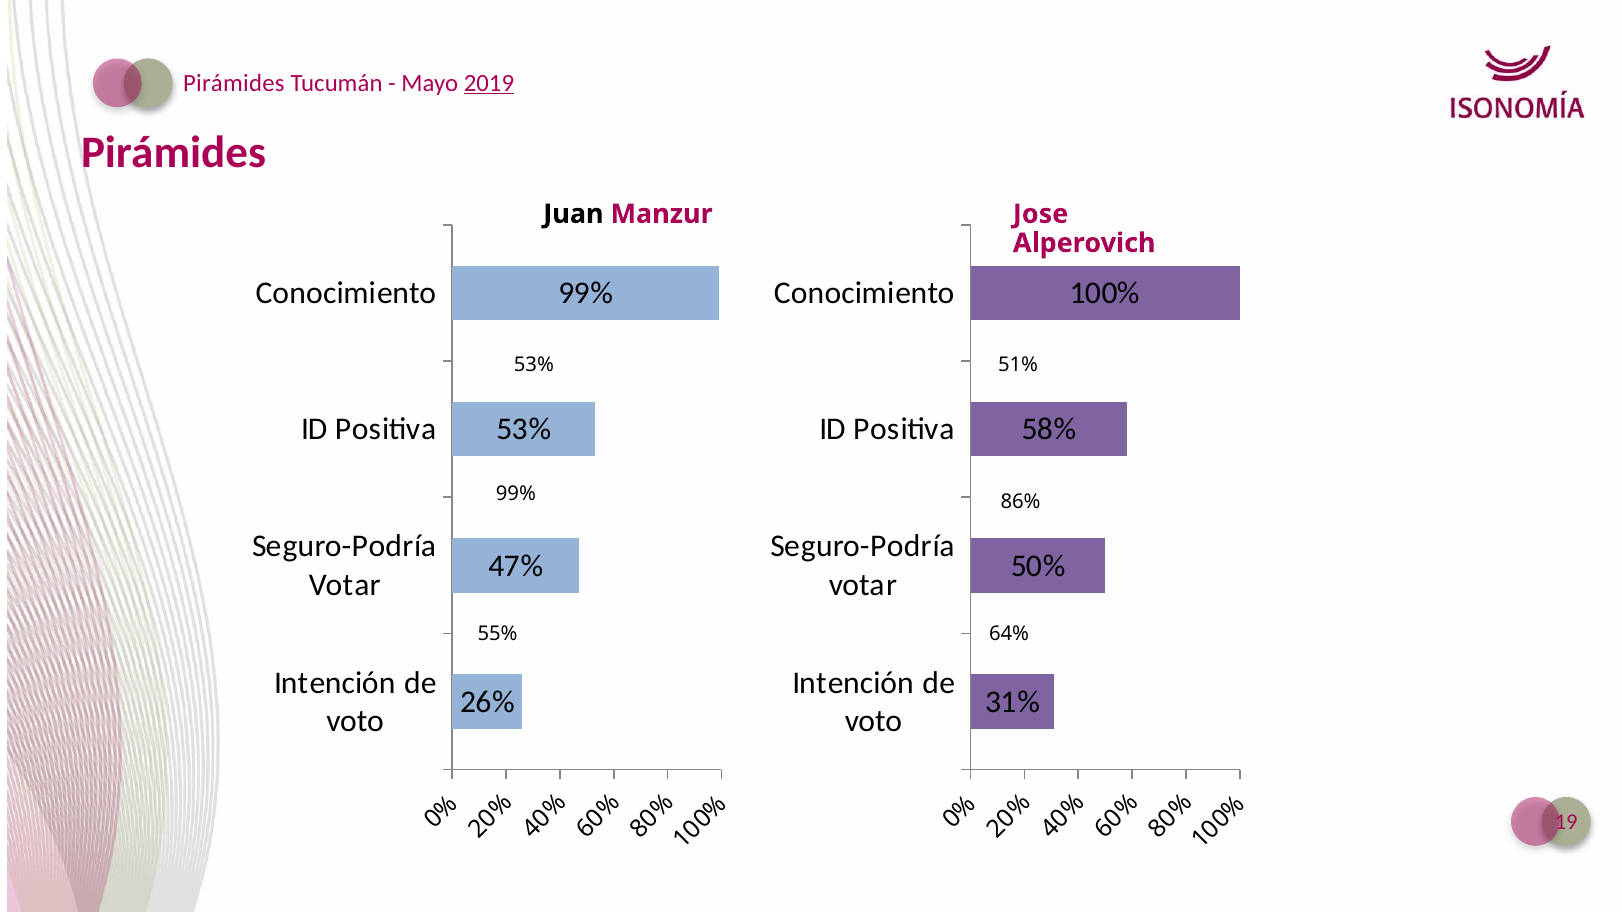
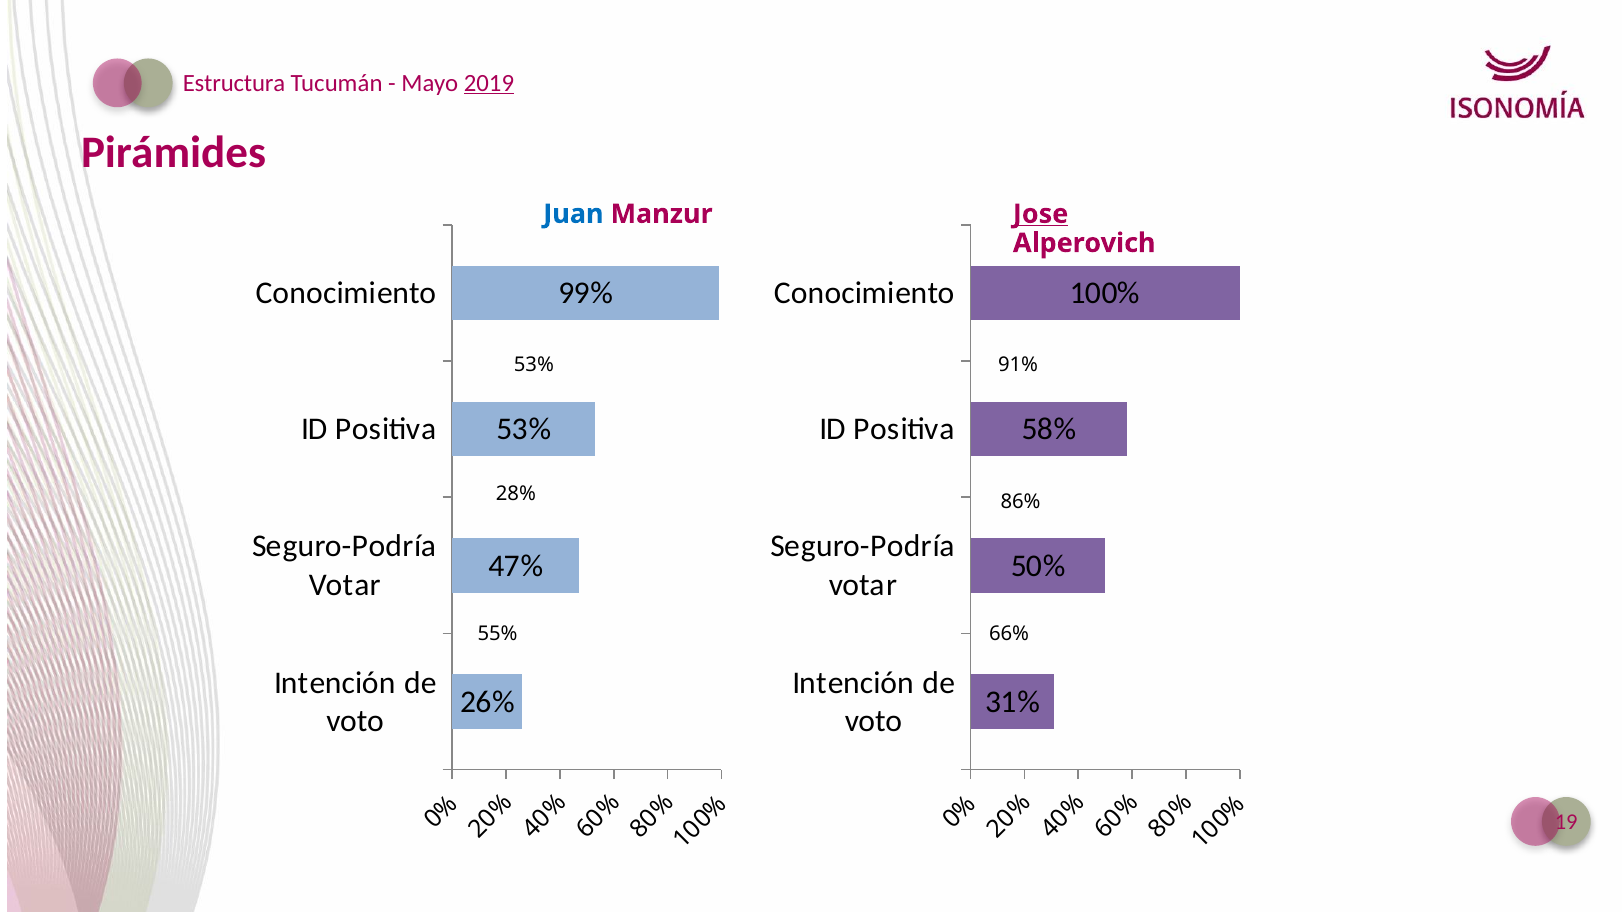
Pirámides: Pirámides -> Estructura (234, 83)
Juan colour: black -> blue (573, 214)
Jose underline: none -> present (1041, 214)
51%: 51% -> 91% (1018, 365)
99%: 99% -> 28% (516, 494)
64%: 64% -> 66% (1009, 634)
